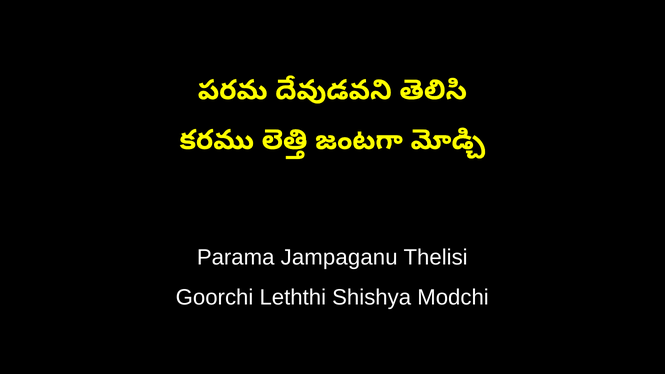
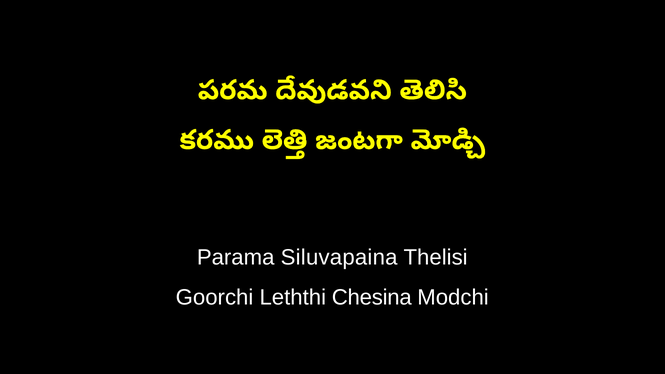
Jampaganu: Jampaganu -> Siluvapaina (339, 258)
Shishya: Shishya -> Chesina (372, 297)
